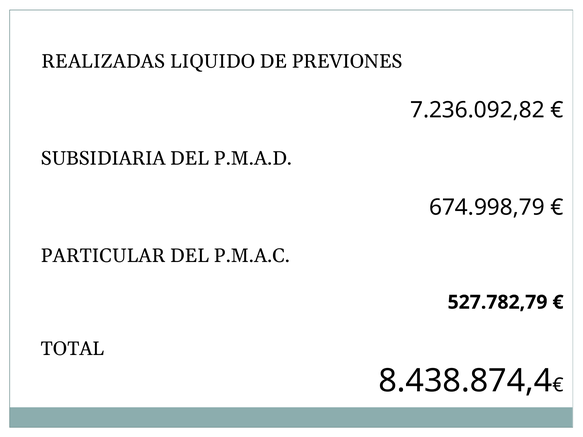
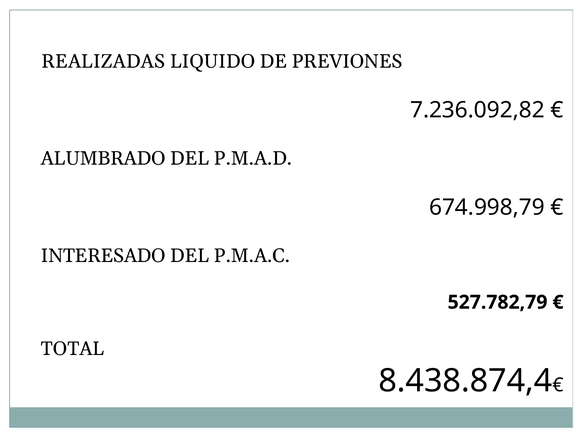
SUBSIDIARIA: SUBSIDIARIA -> ALUMBRADO (103, 159)
PARTICULAR: PARTICULAR -> INTERESADO (103, 256)
